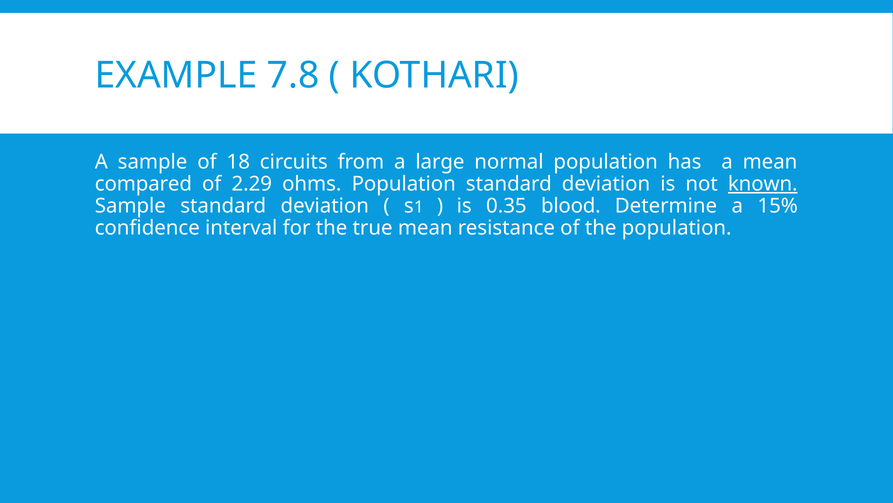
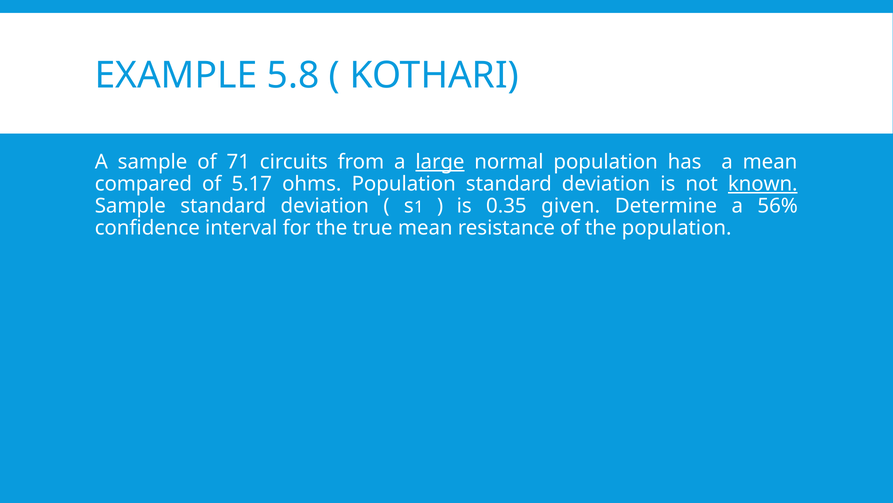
7.8: 7.8 -> 5.8 (293, 75)
18: 18 -> 71 (238, 162)
large underline: none -> present (440, 162)
2.29: 2.29 -> 5.17 (252, 184)
blood: blood -> given (571, 206)
15%: 15% -> 56% (778, 206)
